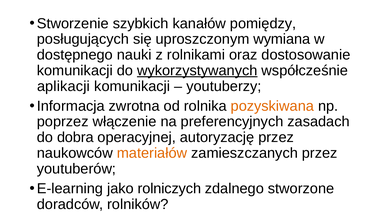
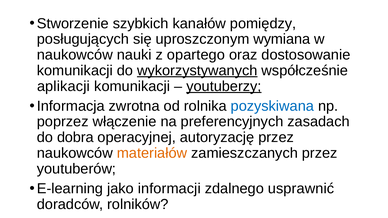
dostępnego: dostępnego -> naukowców (75, 55)
rolnikami: rolnikami -> opartego (196, 55)
youtuberzy underline: none -> present (224, 86)
pozyskiwana colour: orange -> blue (272, 106)
rolniczych: rolniczych -> informacji (169, 189)
stworzone: stworzone -> usprawnić (301, 189)
